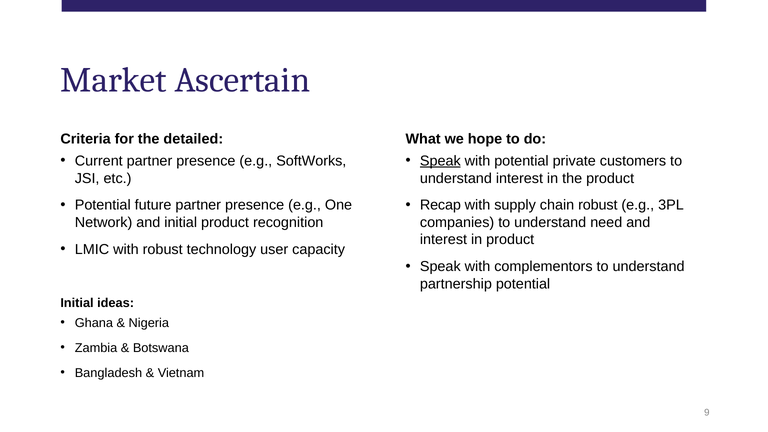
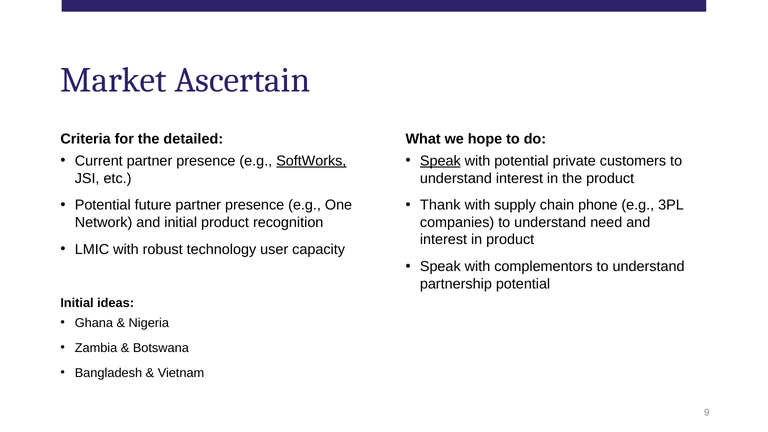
SoftWorks underline: none -> present (311, 161)
Recap: Recap -> Thank (440, 205)
chain robust: robust -> phone (598, 205)
